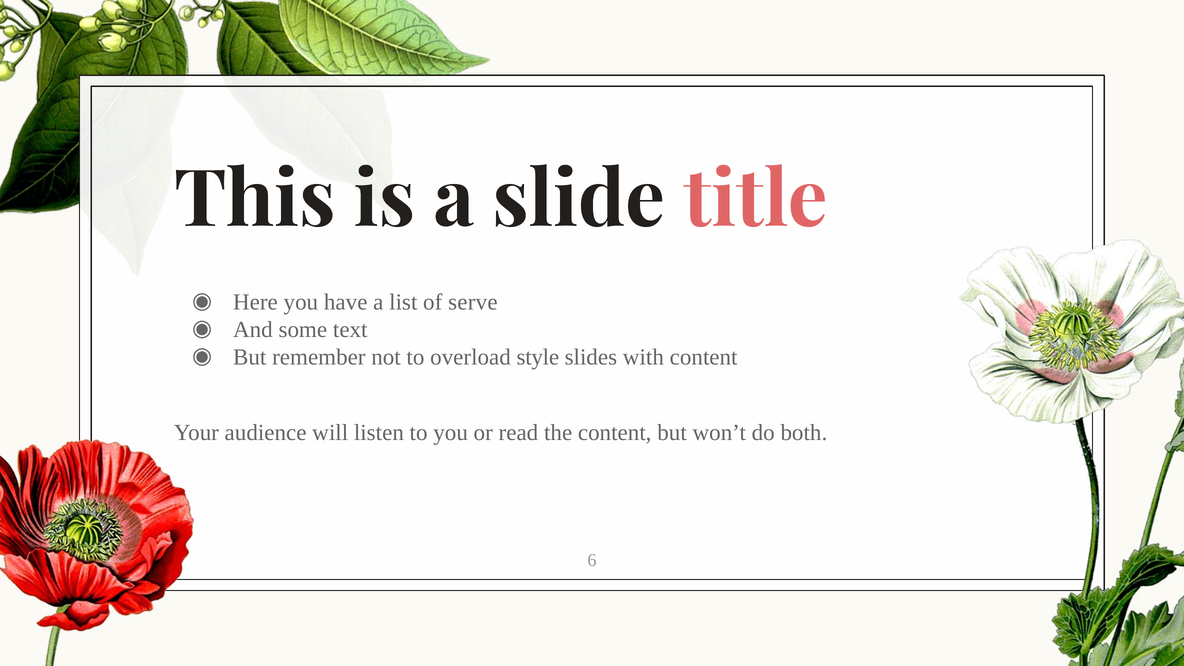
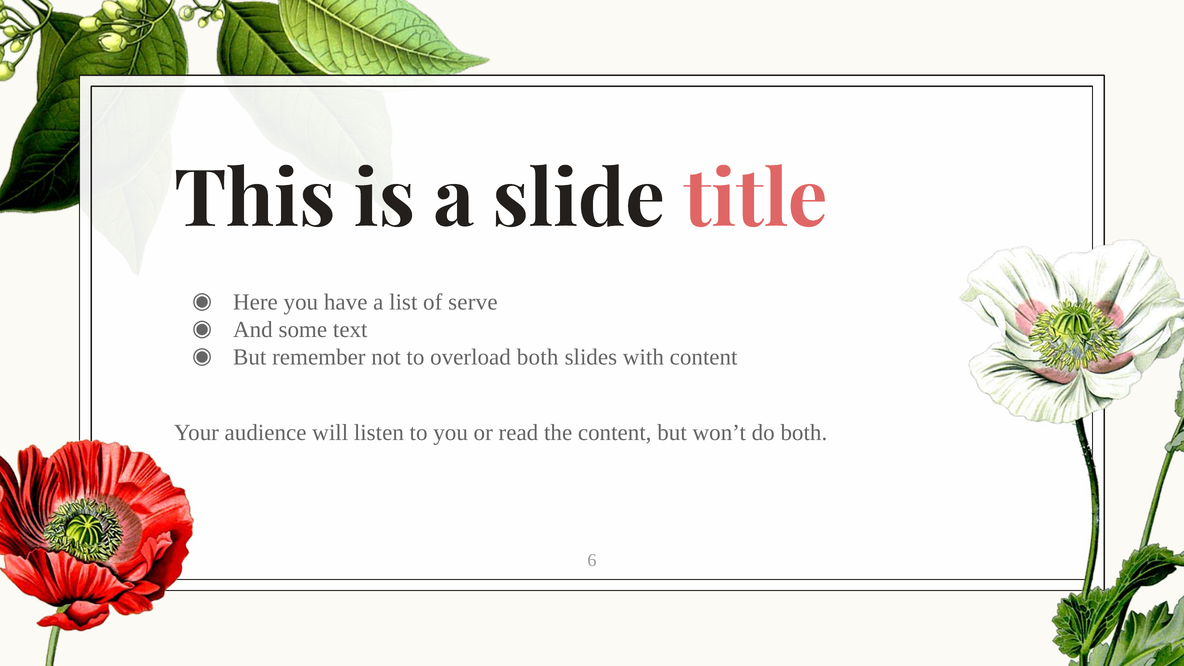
overload style: style -> both (538, 357)
